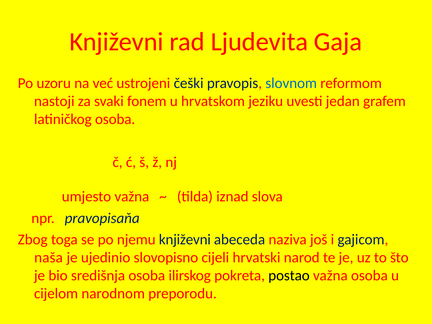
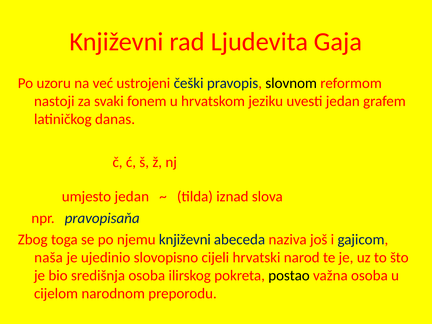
slovnom colour: blue -> black (291, 83)
latiničkog osoba: osoba -> danas (115, 119)
umjesto važna: važna -> jedan (132, 196)
